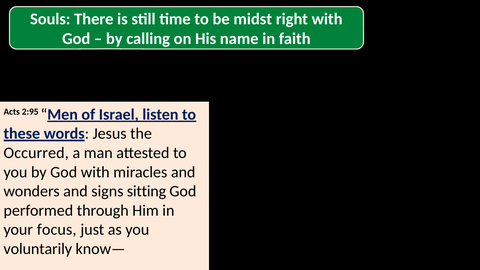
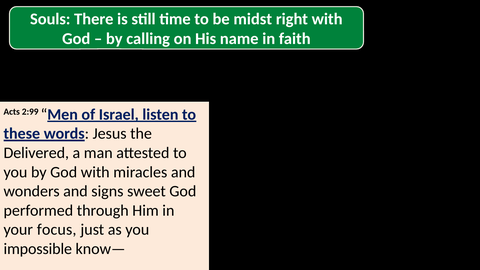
2:95: 2:95 -> 2:99 (30, 112)
Occurred: Occurred -> Delivered (36, 153)
sitting: sitting -> sweet (146, 191)
voluntarily: voluntarily -> impossible (38, 249)
